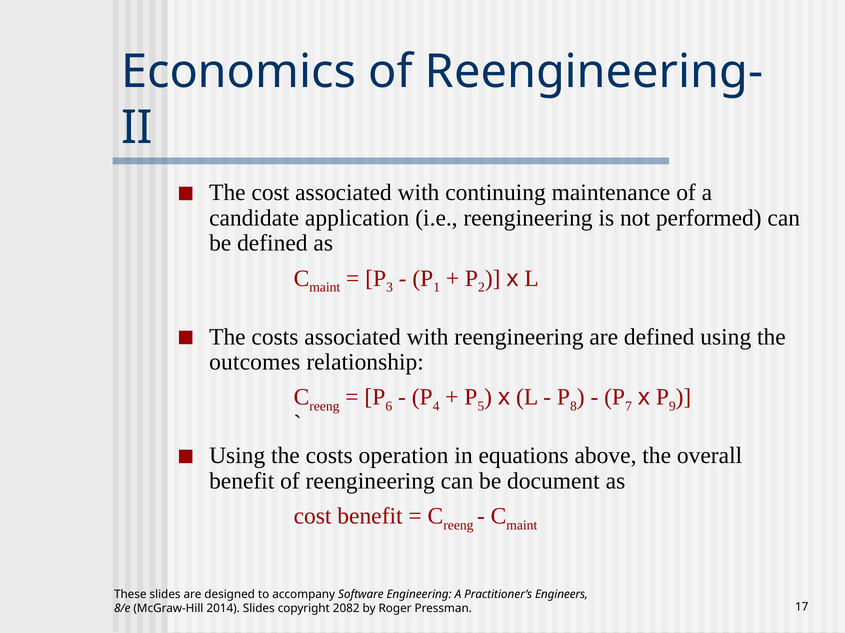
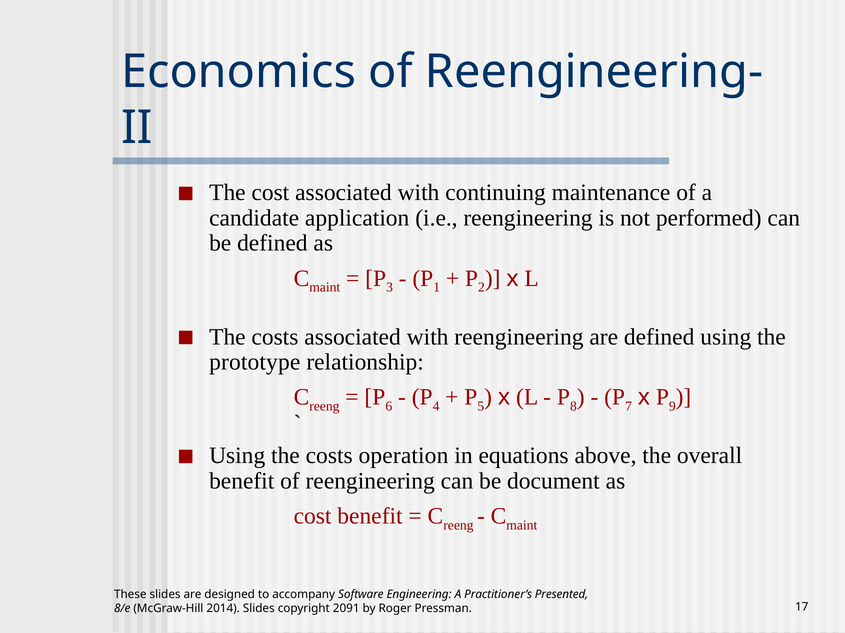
outcomes: outcomes -> prototype (255, 363)
Engineers: Engineers -> Presented (562, 595)
2082: 2082 -> 2091 (346, 609)
